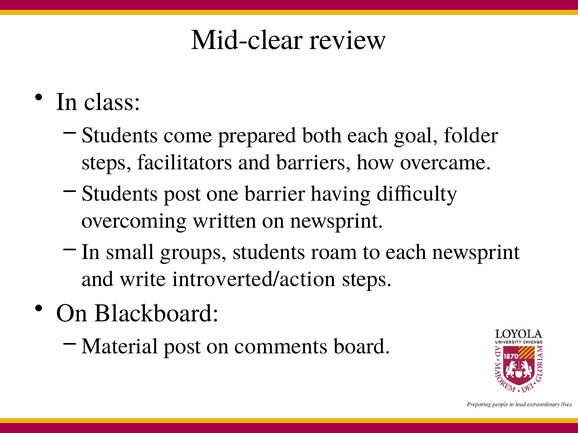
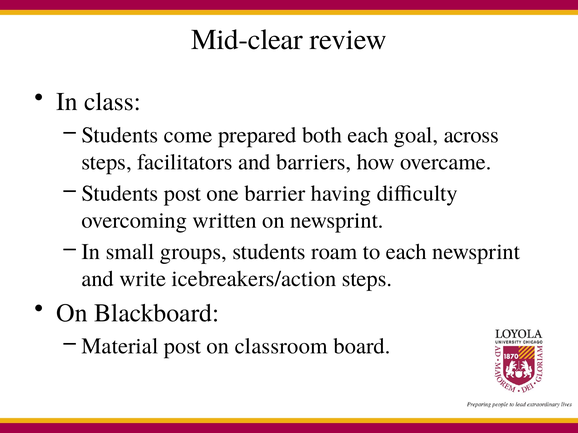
folder: folder -> across (471, 135)
introverted/action: introverted/action -> icebreakers/action (254, 279)
comments: comments -> classroom (281, 347)
